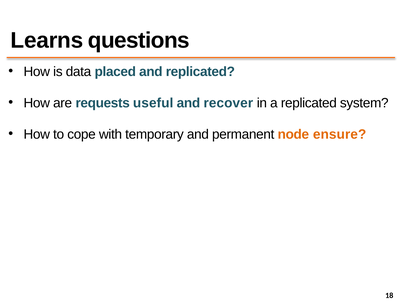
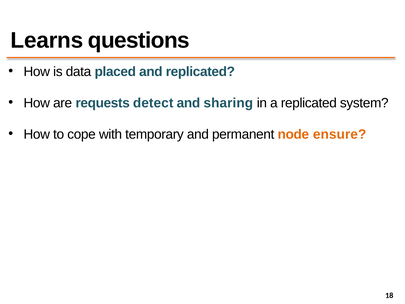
useful: useful -> detect (153, 103)
recover: recover -> sharing (228, 103)
